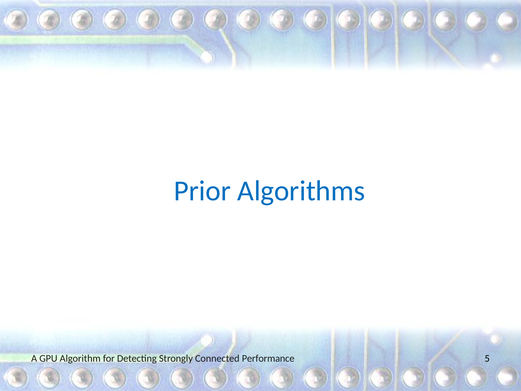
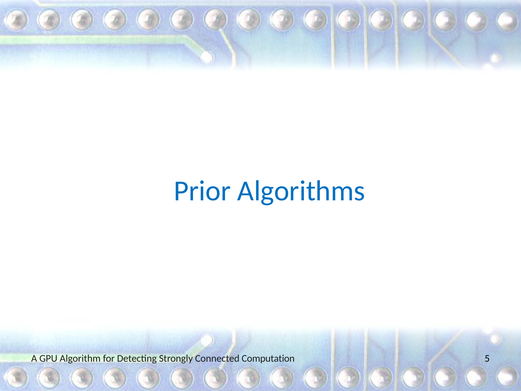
Performance: Performance -> Computation (268, 358)
